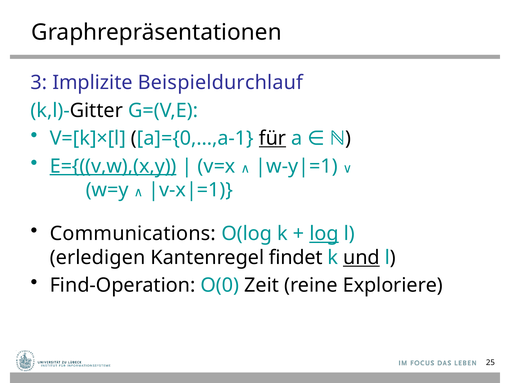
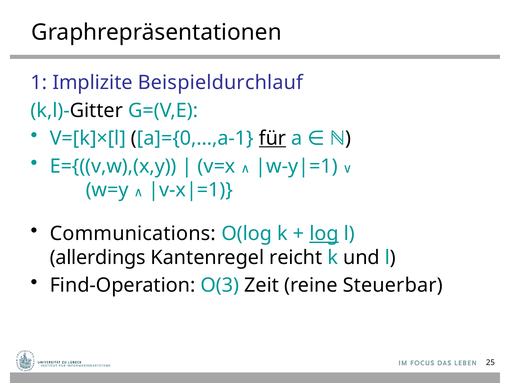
3: 3 -> 1 (39, 83)
E={((v,w),(x,y underline: present -> none (113, 166)
erledigen: erledigen -> allerdings (98, 257)
findet: findet -> reicht (296, 257)
und underline: present -> none (361, 257)
O(0: O(0 -> O(3 (220, 285)
Exploriere: Exploriere -> Steuerbar (393, 285)
